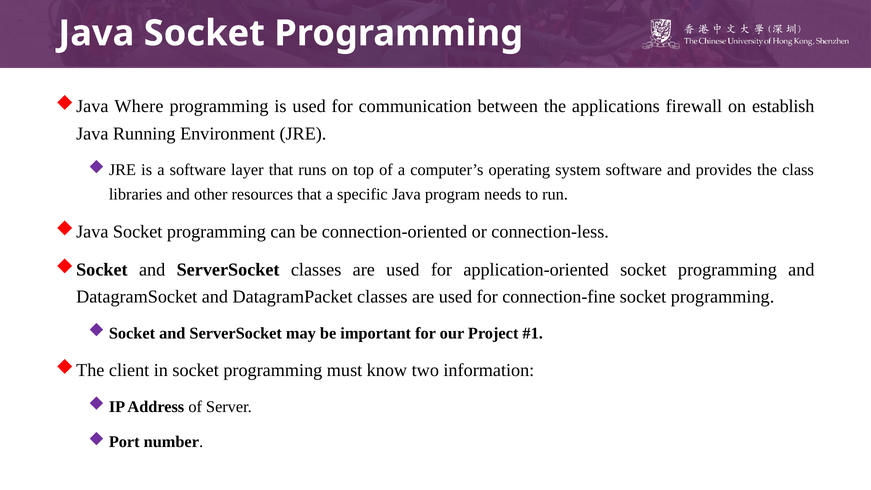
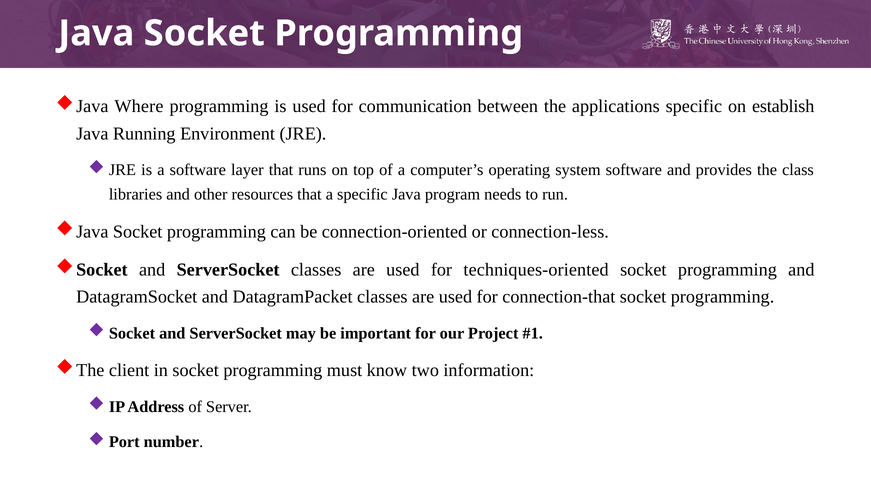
applications firewall: firewall -> specific (694, 106)
application-oriented: application-oriented -> techniques-oriented (536, 270)
connection-fine: connection-fine -> connection-that (559, 297)
